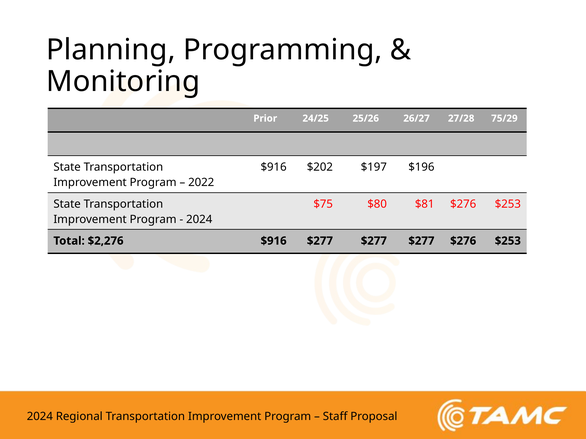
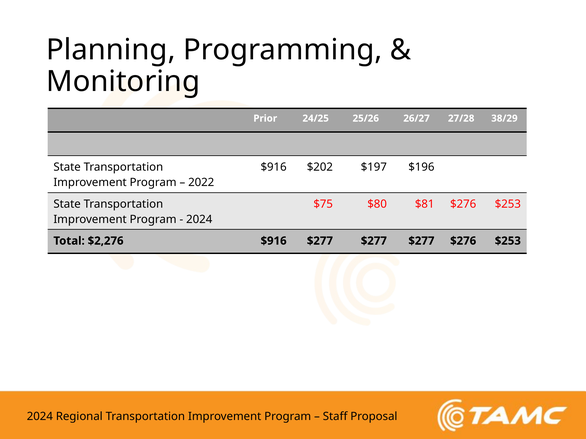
75/29: 75/29 -> 38/29 (504, 119)
